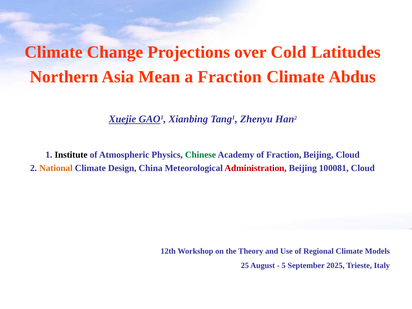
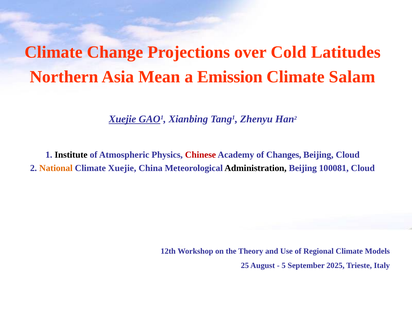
a Fraction: Fraction -> Emission (230, 77)
Abdus: Abdus -> Salam (352, 77)
Chinese colour: green -> red (200, 155)
of Fraction: Fraction -> Changes (284, 155)
Climate Design: Design -> Xuejie (122, 168)
Administration colour: red -> black (256, 168)
